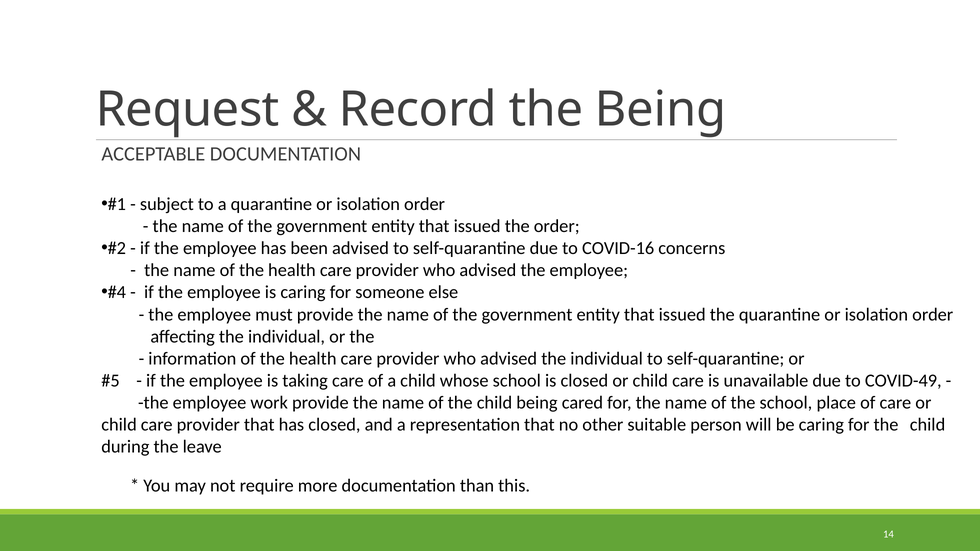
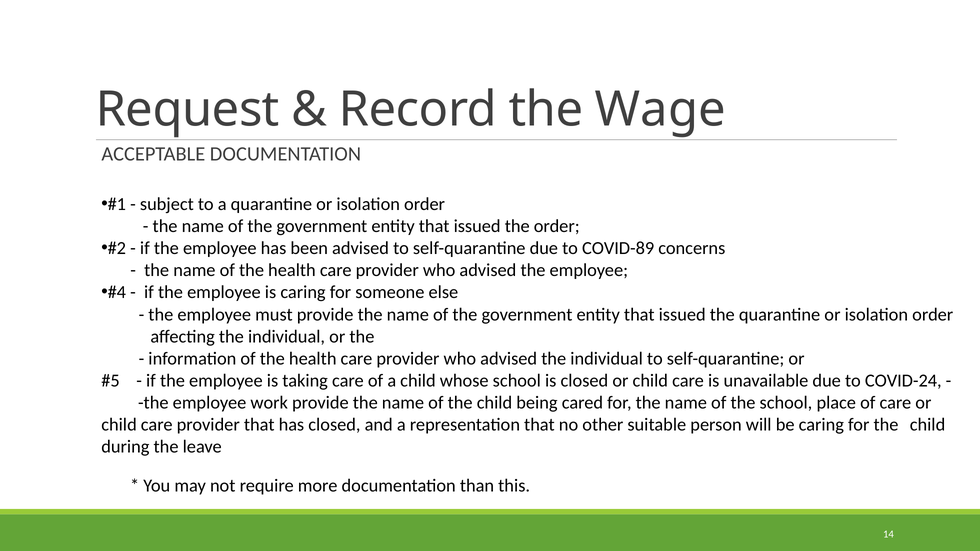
the Being: Being -> Wage (660, 110)
COVID-16: COVID-16 -> COVID-89 (618, 248)
COVID-49: COVID-49 -> COVID-24 (903, 381)
